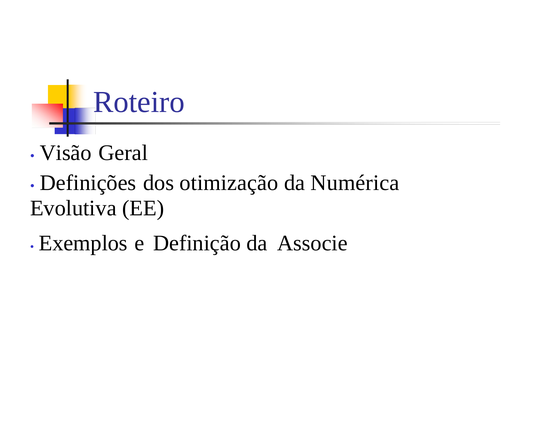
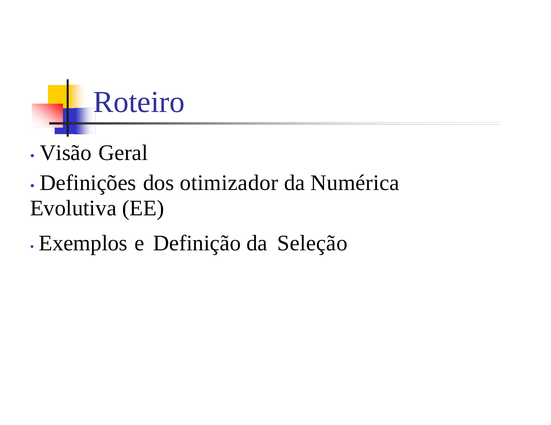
otimização: otimização -> otimizador (229, 183)
Associe: Associe -> Seleção (312, 244)
